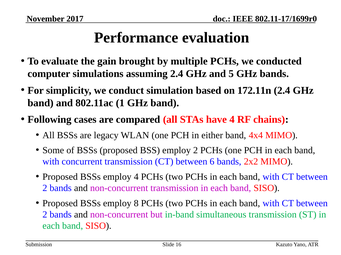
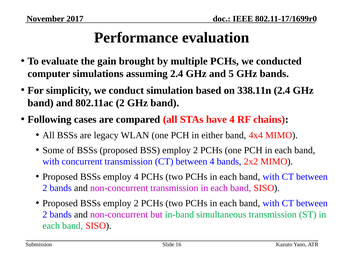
172.11n: 172.11n -> 338.11n (254, 91)
802.11ac 1: 1 -> 2 (120, 103)
between 6: 6 -> 4 (212, 162)
BSSs employ 8: 8 -> 2 (136, 204)
